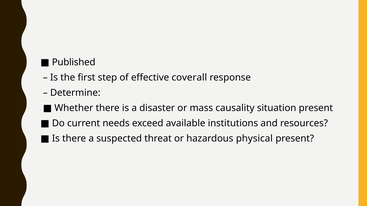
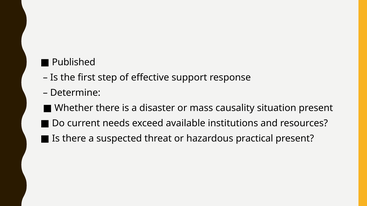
coverall: coverall -> support (189, 78)
physical: physical -> practical (254, 139)
